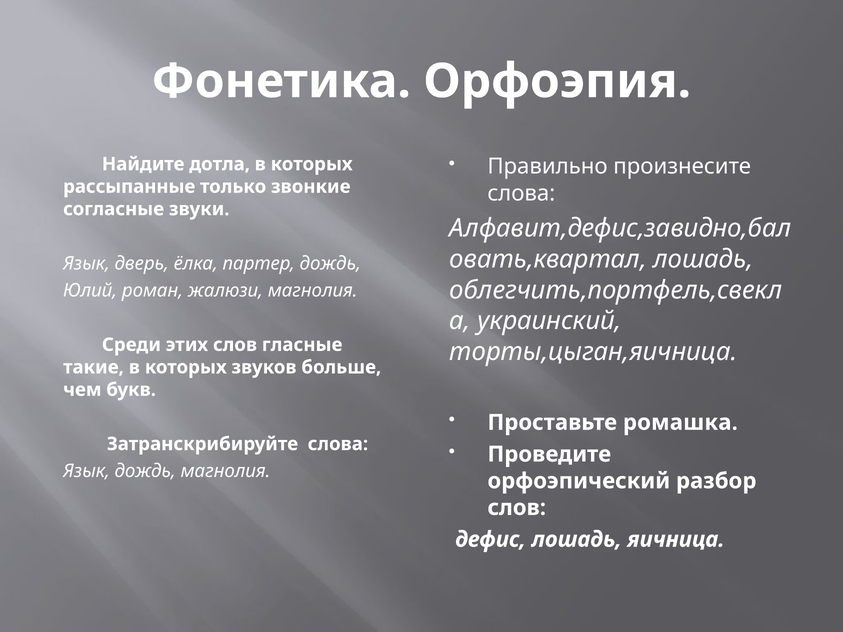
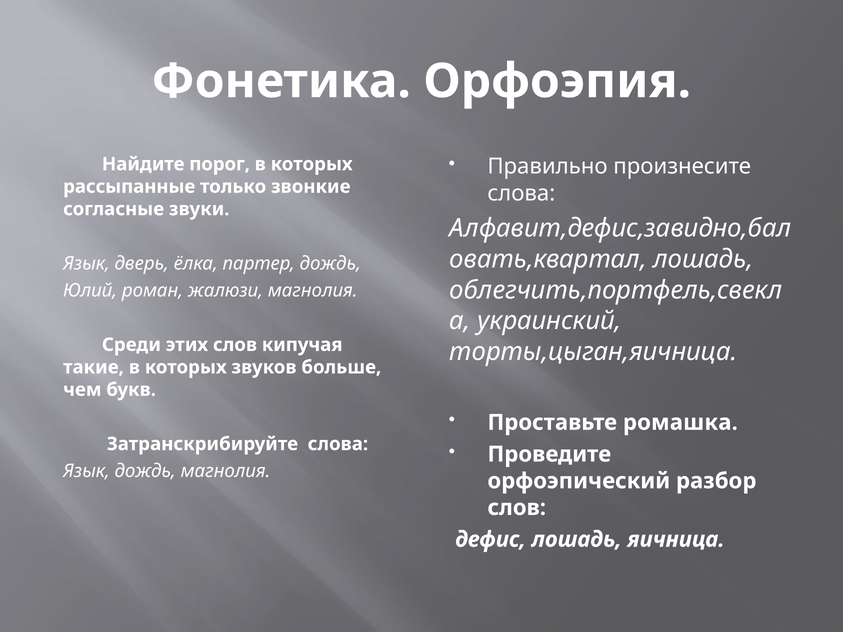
дотла: дотла -> порог (220, 164)
гласные: гласные -> кипучая (302, 345)
